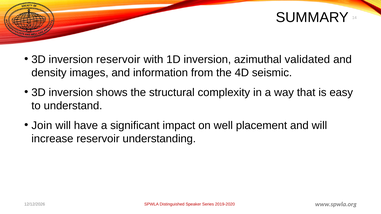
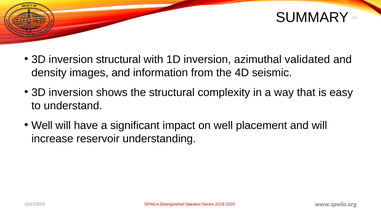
inversion reservoir: reservoir -> structural (118, 60)
Join: Join -> Well (42, 126)
